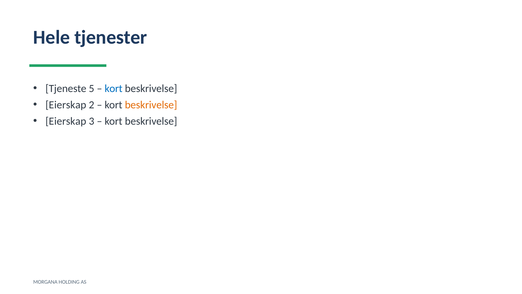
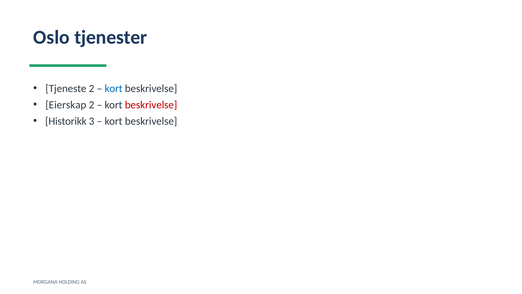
Hele: Hele -> Oslo (52, 37)
Tjeneste 5: 5 -> 2 (92, 88)
beskrivelse colour: orange -> red (151, 105)
Eierskap: Eierskap -> Historikk (66, 121)
